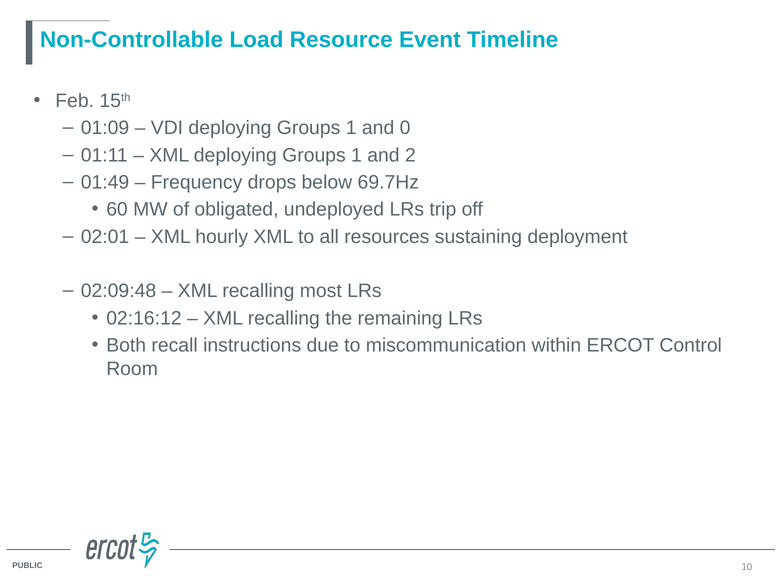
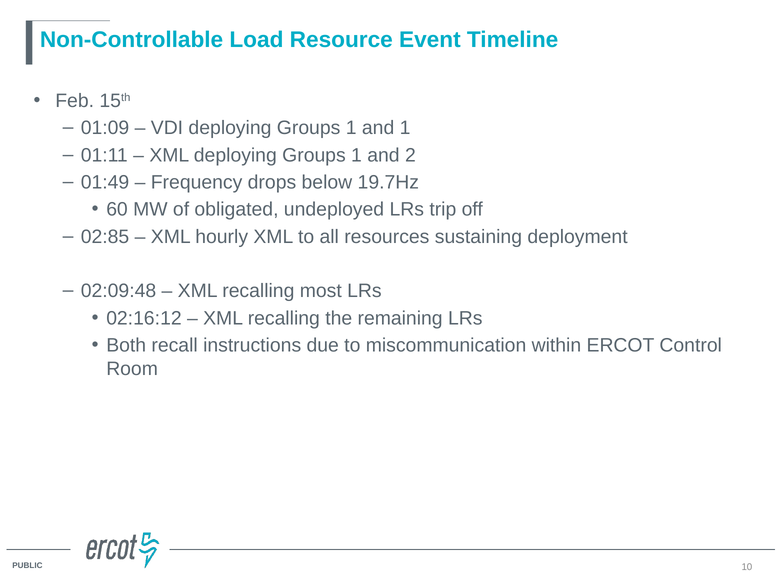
and 0: 0 -> 1 (405, 128)
69.7Hz: 69.7Hz -> 19.7Hz (388, 182)
02:01: 02:01 -> 02:85 (105, 237)
